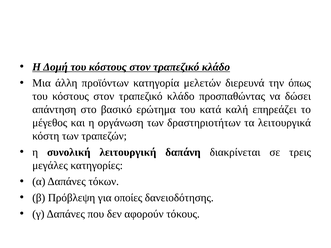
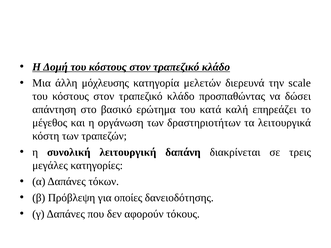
προϊόντων: προϊόντων -> μόχλευσης (105, 83)
όπως: όπως -> scale (300, 83)
